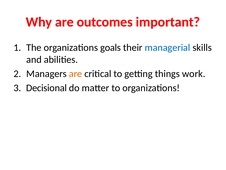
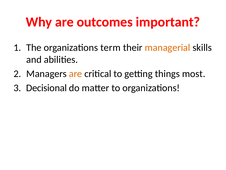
goals: goals -> term (110, 47)
managerial colour: blue -> orange (167, 47)
work: work -> most (194, 74)
